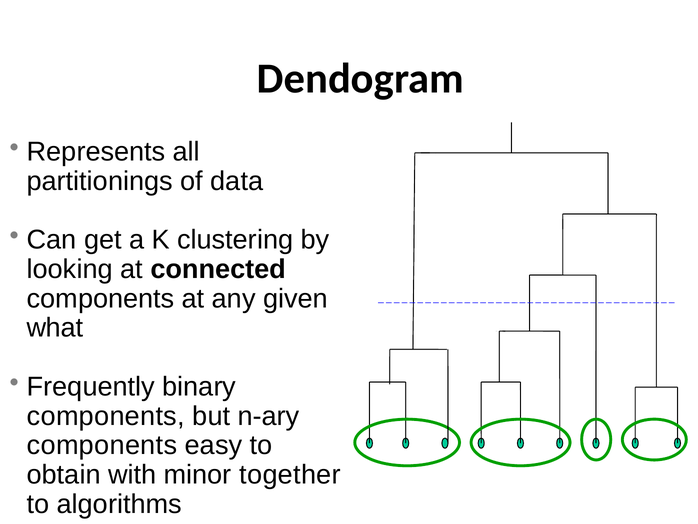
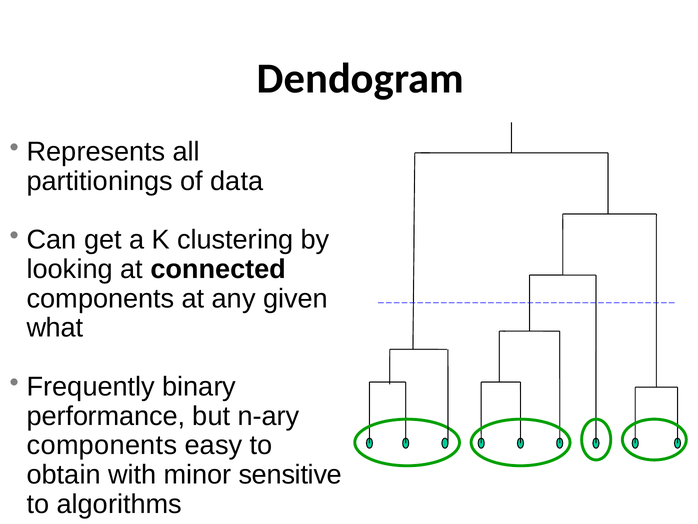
components: components -> performance (106, 416)
together: together -> sensitive (290, 474)
